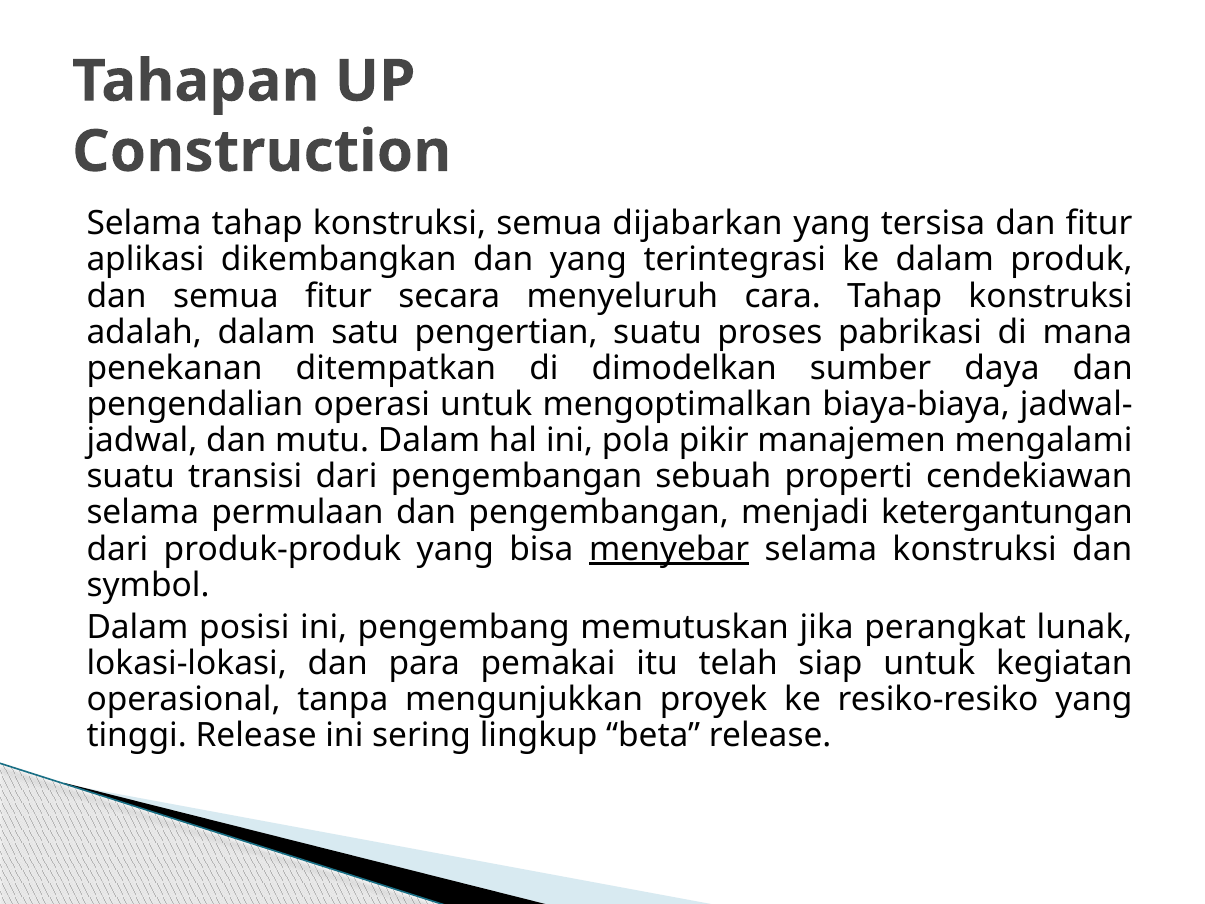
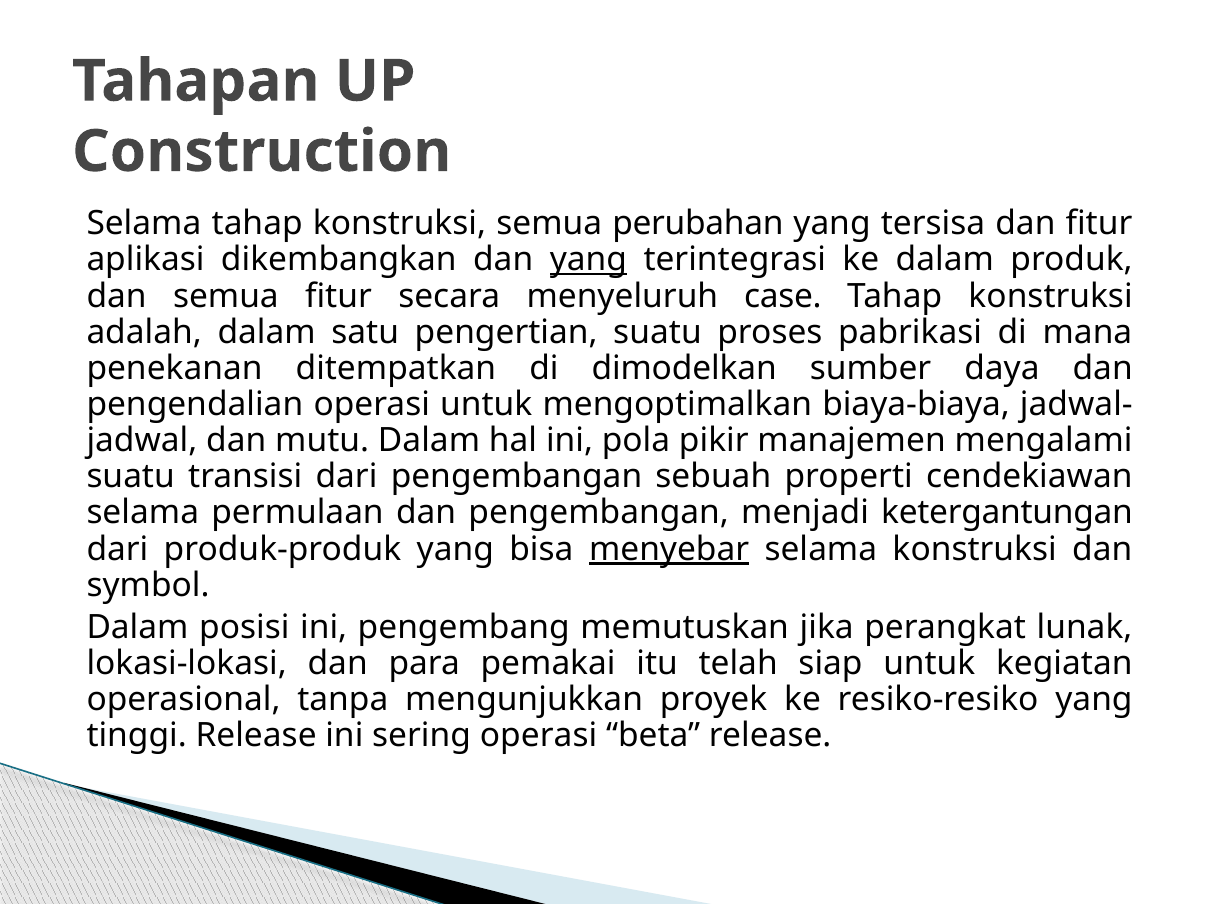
dijabarkan: dijabarkan -> perubahan (698, 224)
yang underline: none -> present (588, 260)
cara: cara -> case (783, 296)
sering lingkup: lingkup -> operasi (539, 736)
